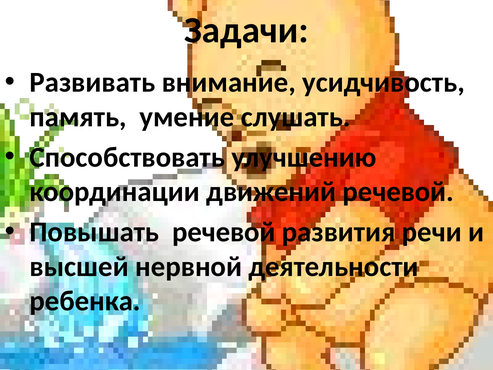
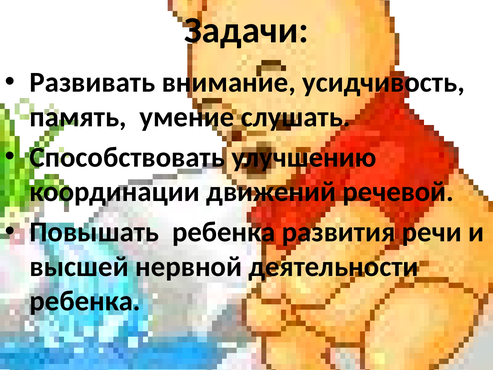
Повышать речевой: речевой -> ребенка (224, 232)
